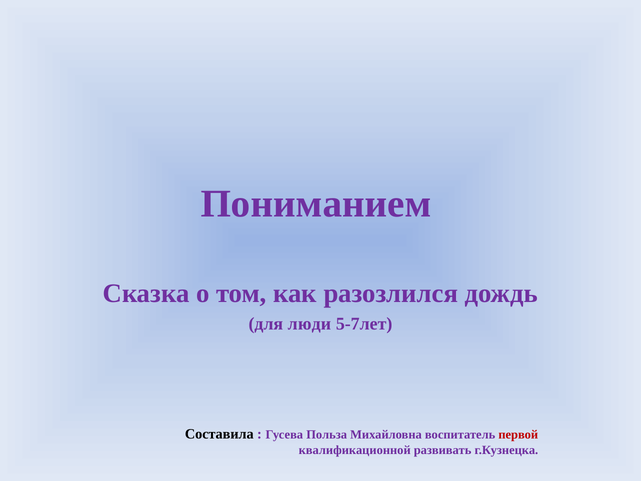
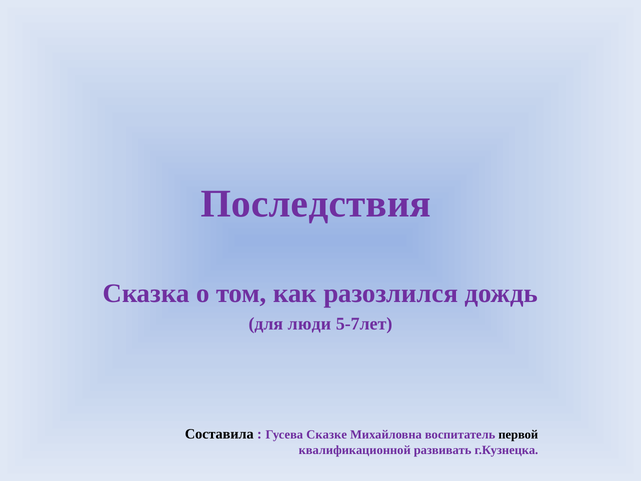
Пониманием: Пониманием -> Последствия (316, 204)
Польза: Польза -> Сказке (327, 434)
первой colour: red -> black (518, 434)
